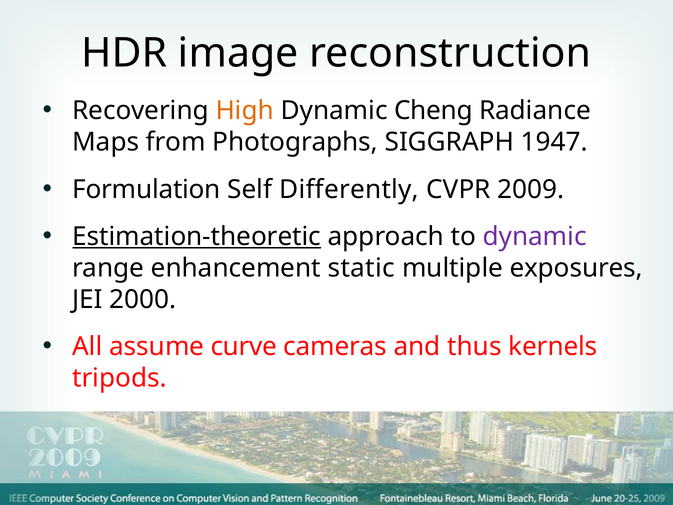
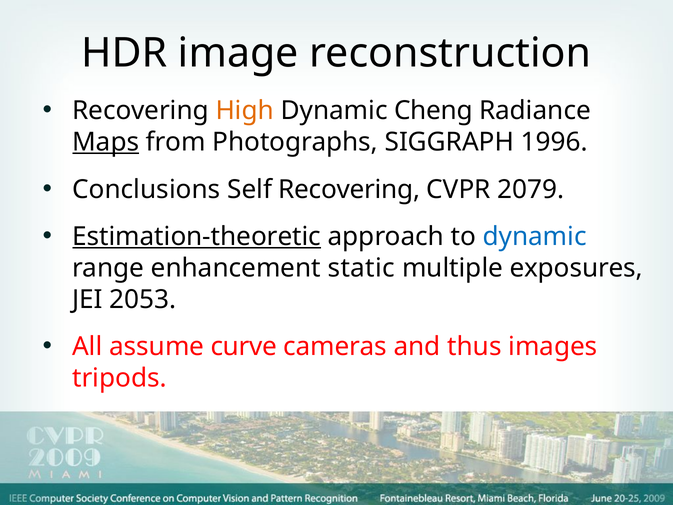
Maps underline: none -> present (106, 142)
1947: 1947 -> 1996 (554, 142)
Formulation: Formulation -> Conclusions (146, 189)
Self Differently: Differently -> Recovering (349, 189)
2009: 2009 -> 2079 (531, 189)
dynamic colour: purple -> blue (535, 237)
2000: 2000 -> 2053 (143, 299)
kernels: kernels -> images (553, 347)
